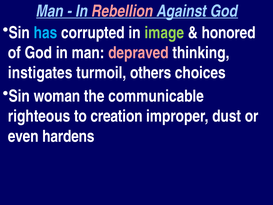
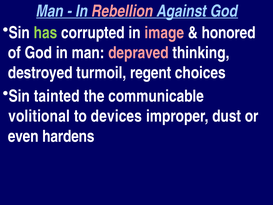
has colour: light blue -> light green (45, 33)
image colour: light green -> pink (164, 33)
instigates: instigates -> destroyed (40, 73)
others: others -> regent (151, 73)
woman: woman -> tainted (57, 96)
righteous: righteous -> volitional (39, 116)
creation: creation -> devices (116, 116)
